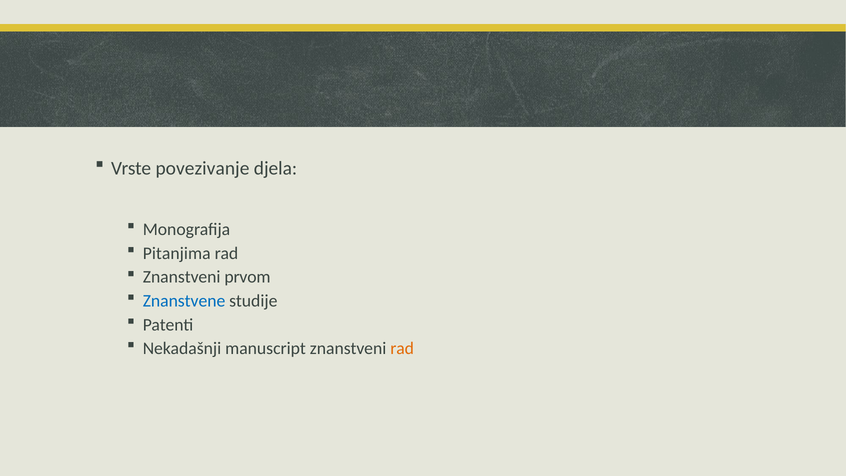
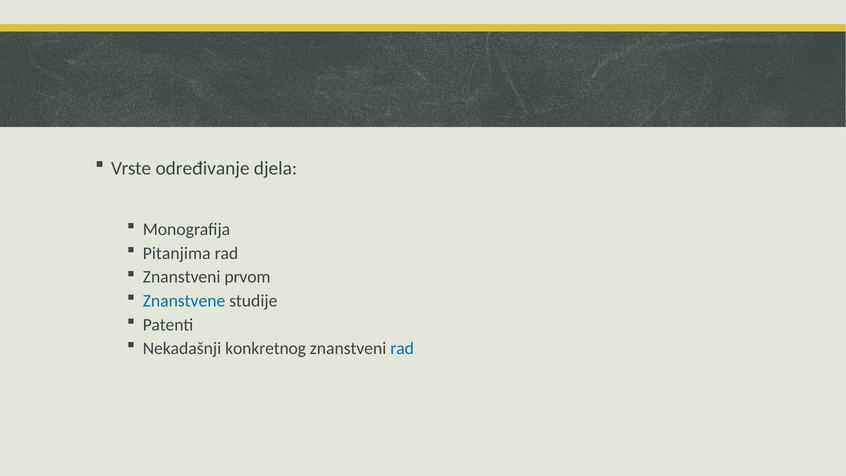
povezivanje: povezivanje -> određivanje (203, 168)
manuscript: manuscript -> konkretnog (266, 348)
rad colour: orange -> blue (402, 348)
